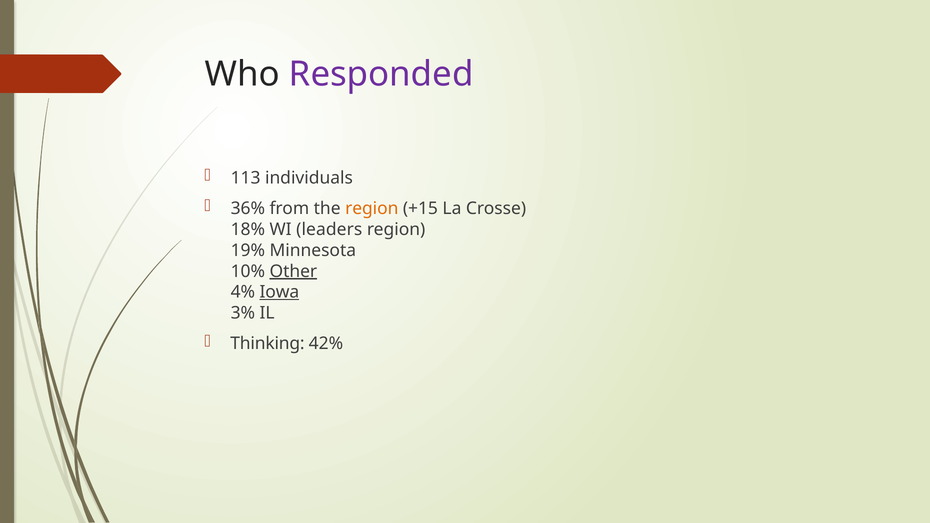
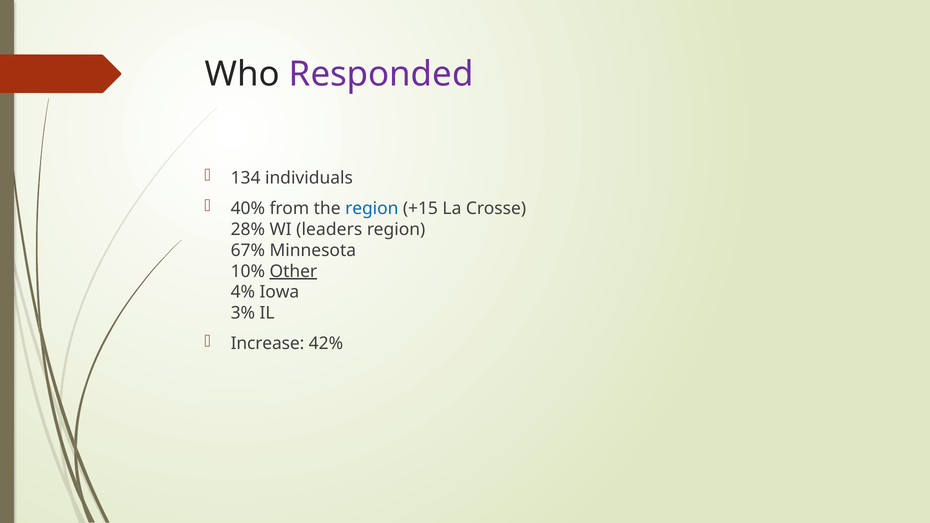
113: 113 -> 134 (246, 178)
36%: 36% -> 40% (248, 209)
region colour: orange -> blue (372, 209)
18%: 18% -> 28% (248, 229)
19%: 19% -> 67% (248, 250)
Iowa underline: present -> none (279, 292)
Thinking: Thinking -> Increase (267, 344)
